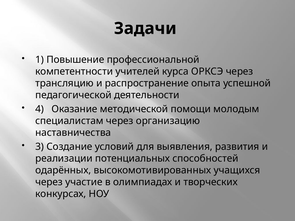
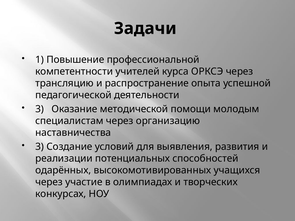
4: 4 -> 3 (40, 109)
